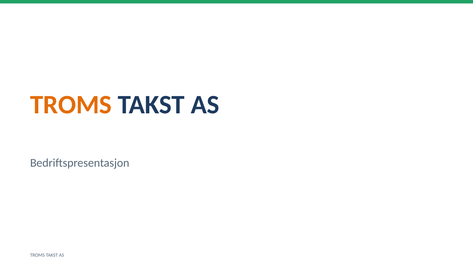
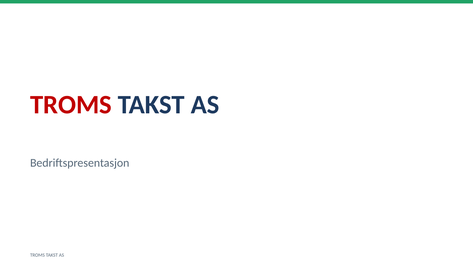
TROMS colour: orange -> red (71, 105)
